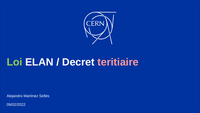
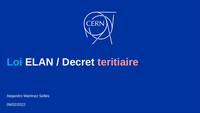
Loi colour: light green -> light blue (14, 62)
